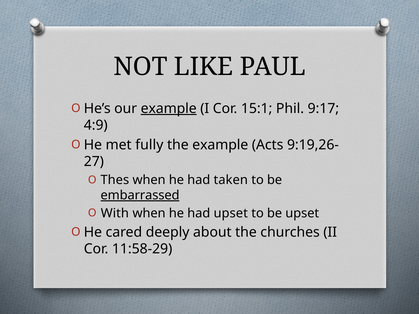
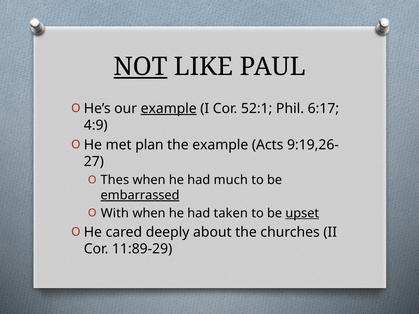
NOT underline: none -> present (140, 67)
15:1: 15:1 -> 52:1 (257, 109)
9:17: 9:17 -> 6:17 (323, 109)
fully: fully -> plan (149, 145)
taken: taken -> much (231, 180)
had upset: upset -> taken (231, 213)
upset underline: none -> present (302, 213)
11:58-29: 11:58-29 -> 11:89-29 (142, 249)
